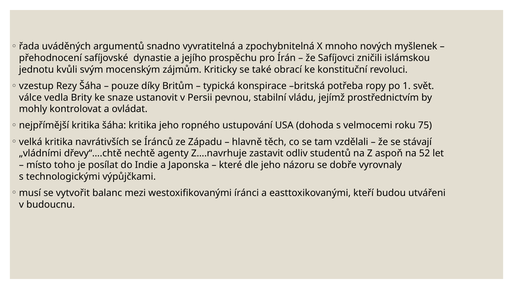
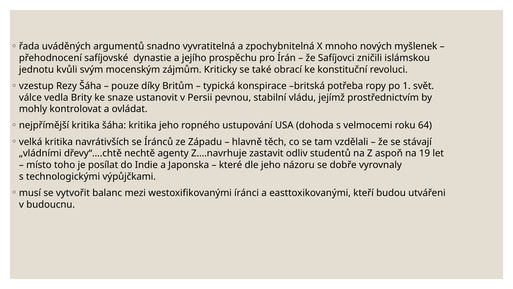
75: 75 -> 64 (425, 125)
52: 52 -> 19 (425, 153)
